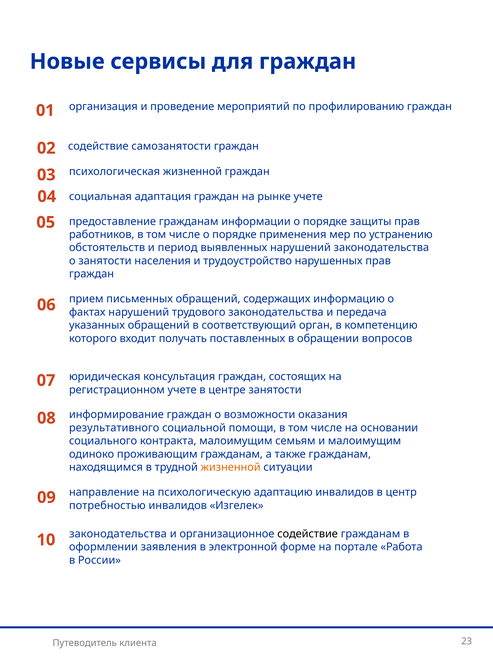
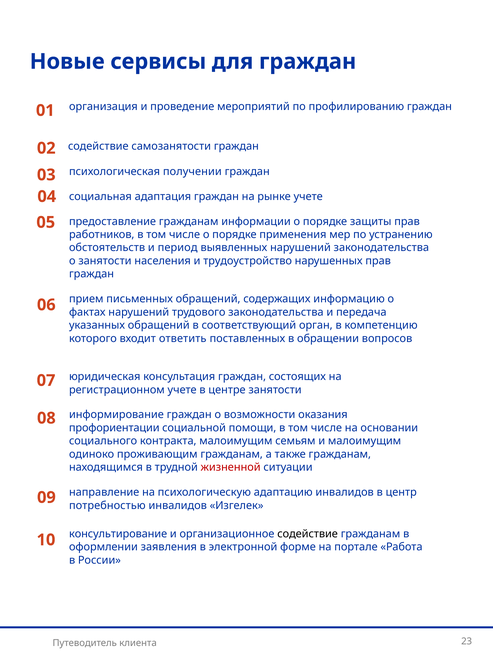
психологическая жизненной: жизненной -> получении (192, 172)
получать: получать -> ответить (183, 339)
результативного: результативного -> профориентации (114, 428)
жизненной colour: orange -> red (231, 467)
законодательства: законодательства -> консультирование (118, 534)
